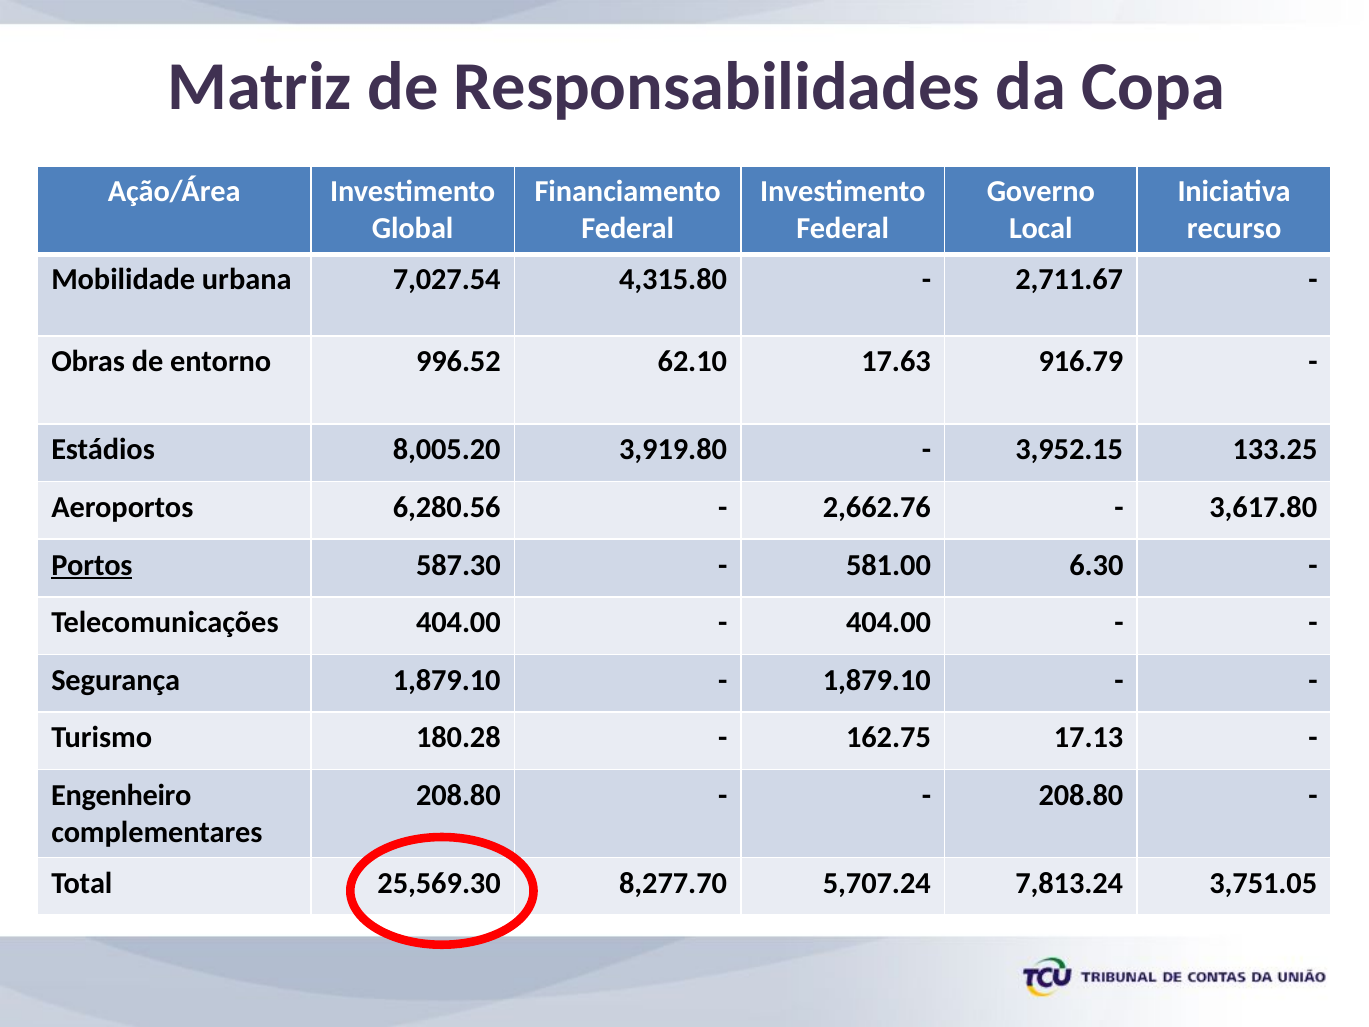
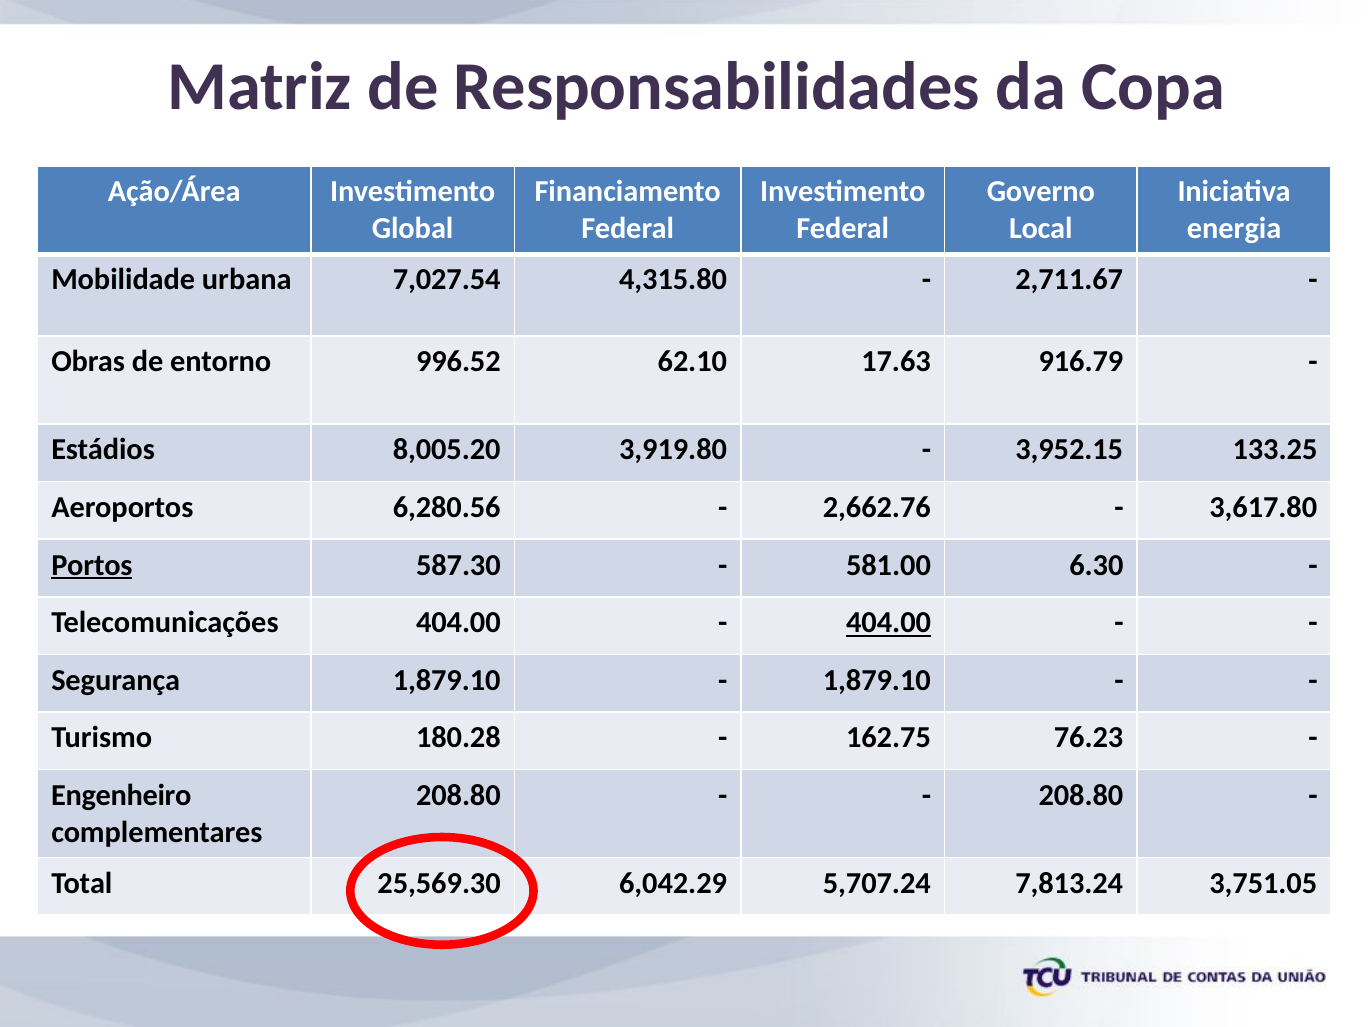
recurso: recurso -> energia (1234, 229)
404.00 underline: none -> present (889, 622)
17.13: 17.13 -> 76.23 (1089, 738)
8,277.70: 8,277.70 -> 6,042.29 (673, 883)
